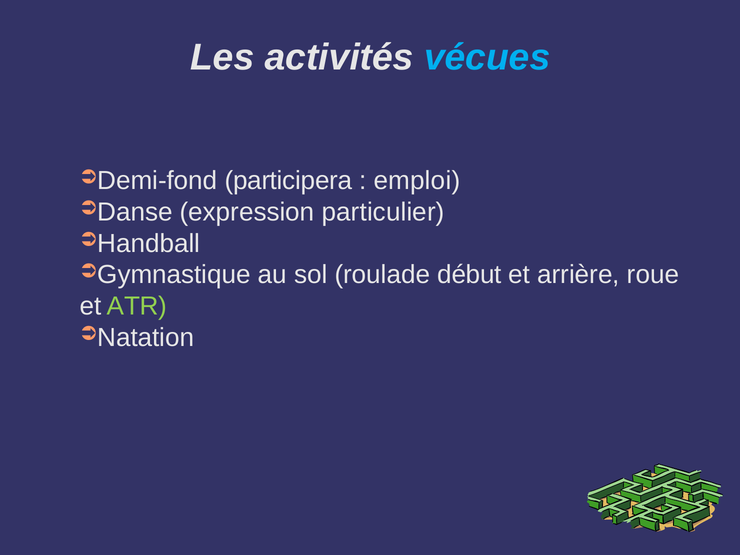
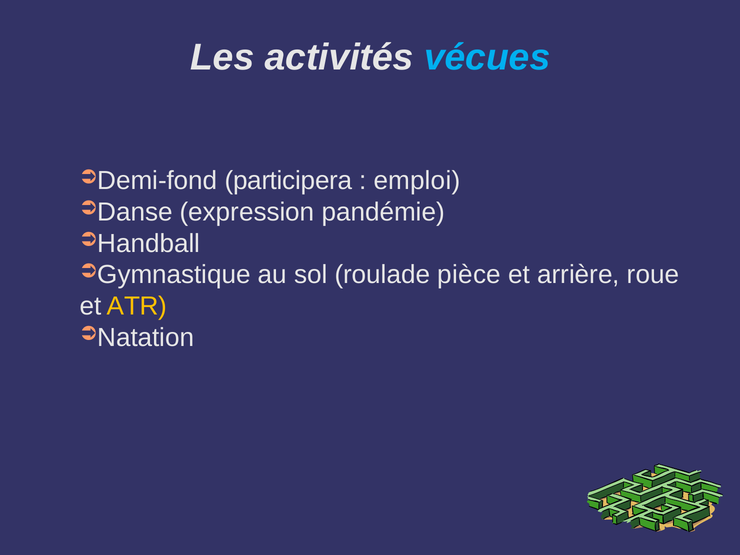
particulier: particulier -> pandémie (383, 212)
début: début -> pièce (469, 275)
ATR colour: light green -> yellow (137, 306)
